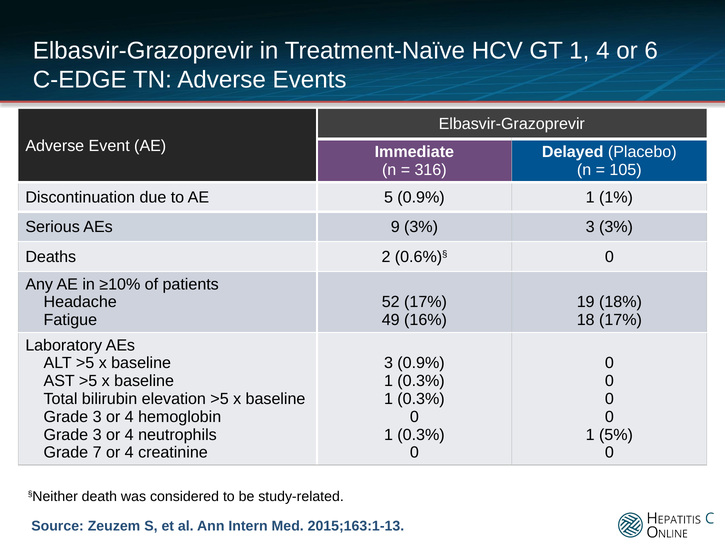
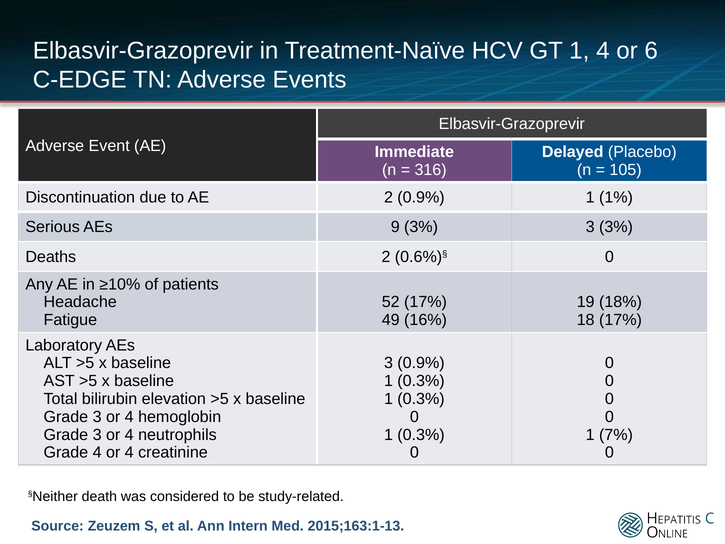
AE 5: 5 -> 2 (389, 197)
5%: 5% -> 7% (616, 435)
Grade 7: 7 -> 4 (97, 452)
